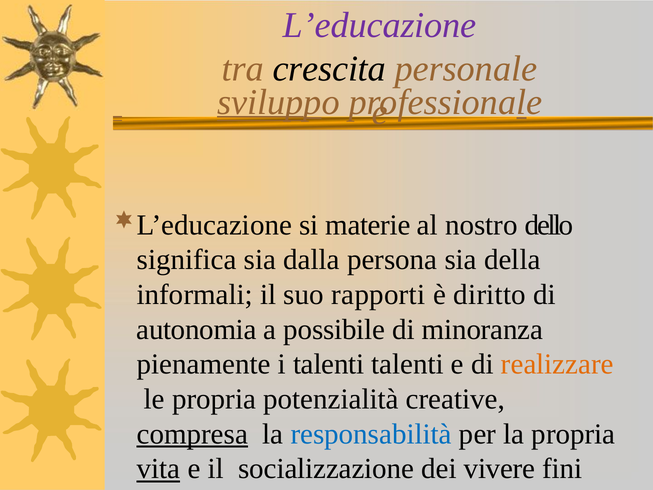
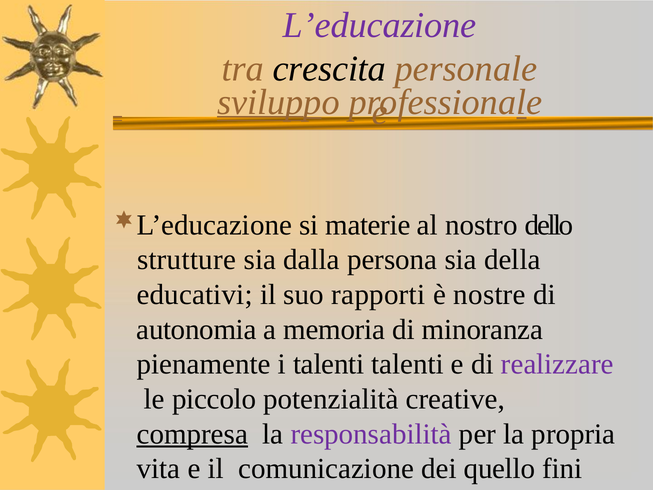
significa: significa -> strutture (187, 260)
informali: informali -> educativi (195, 294)
diritto: diritto -> nostre (490, 294)
possibile: possibile -> memoria (334, 329)
realizzare colour: orange -> purple (557, 364)
le propria: propria -> piccolo (214, 399)
responsabilità colour: blue -> purple (371, 434)
vita underline: present -> none (158, 469)
socializzazione: socializzazione -> comunicazione (326, 469)
vivere: vivere -> quello (499, 469)
